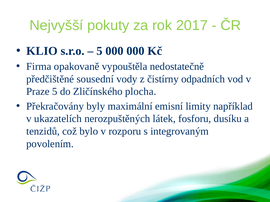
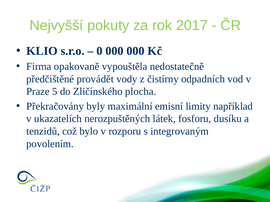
5: 5 -> 0 (100, 51)
sousední: sousední -> provádět (95, 79)
